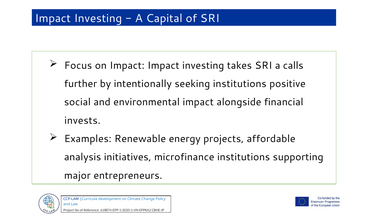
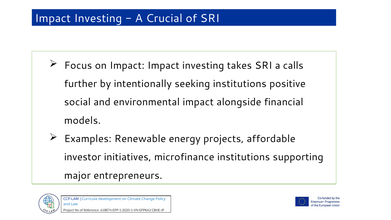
Capital: Capital -> Crucial (164, 18)
invests: invests -> models (82, 120)
analysis: analysis -> investor (83, 157)
